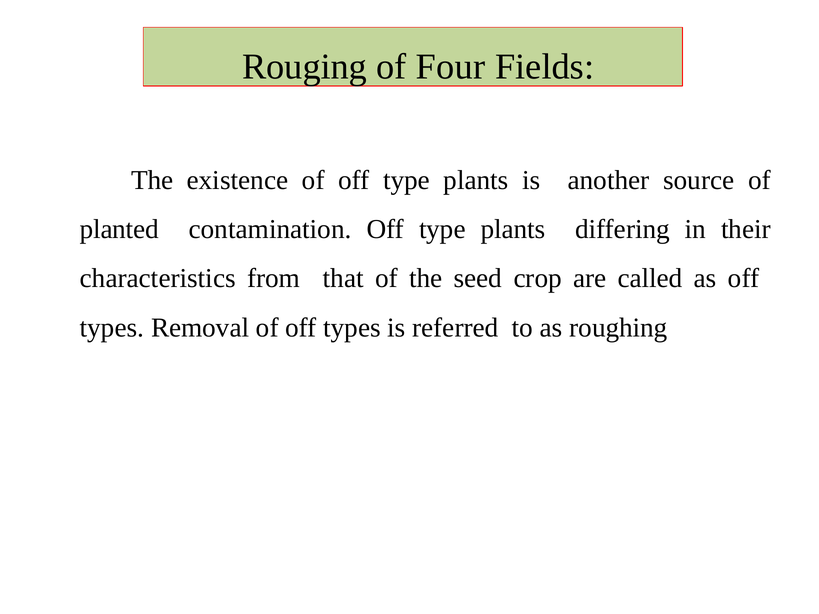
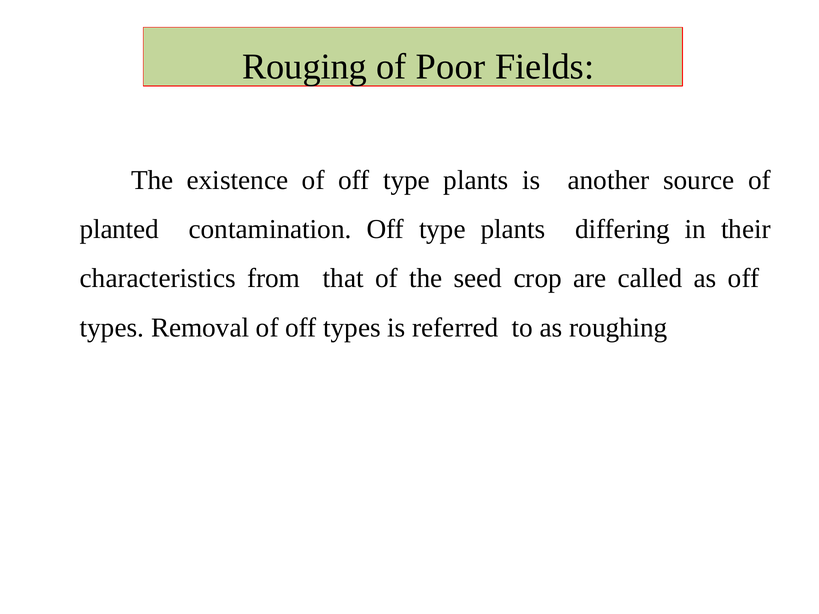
Four: Four -> Poor (451, 67)
